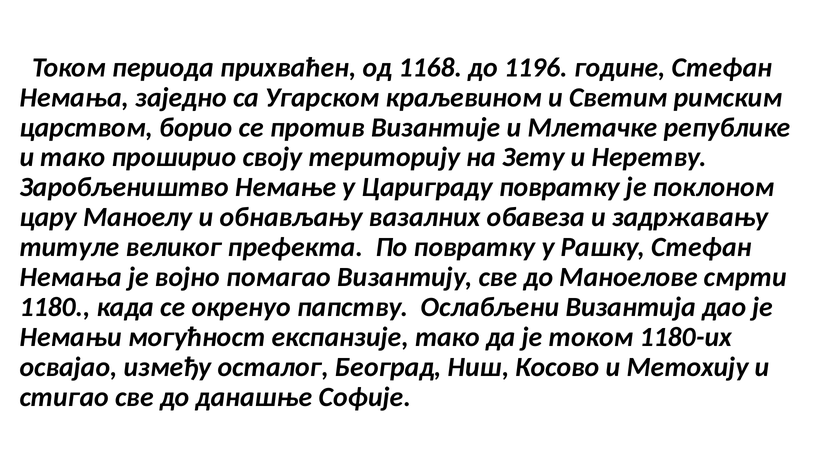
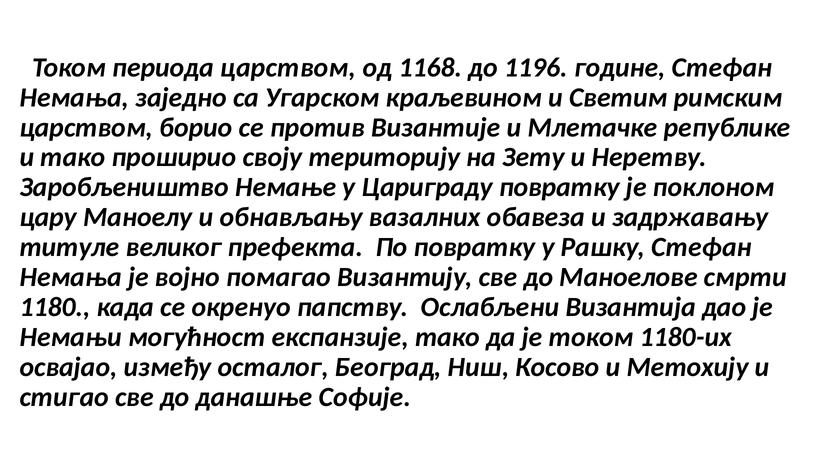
периода прихваћен: прихваћен -> царством (288, 67)
